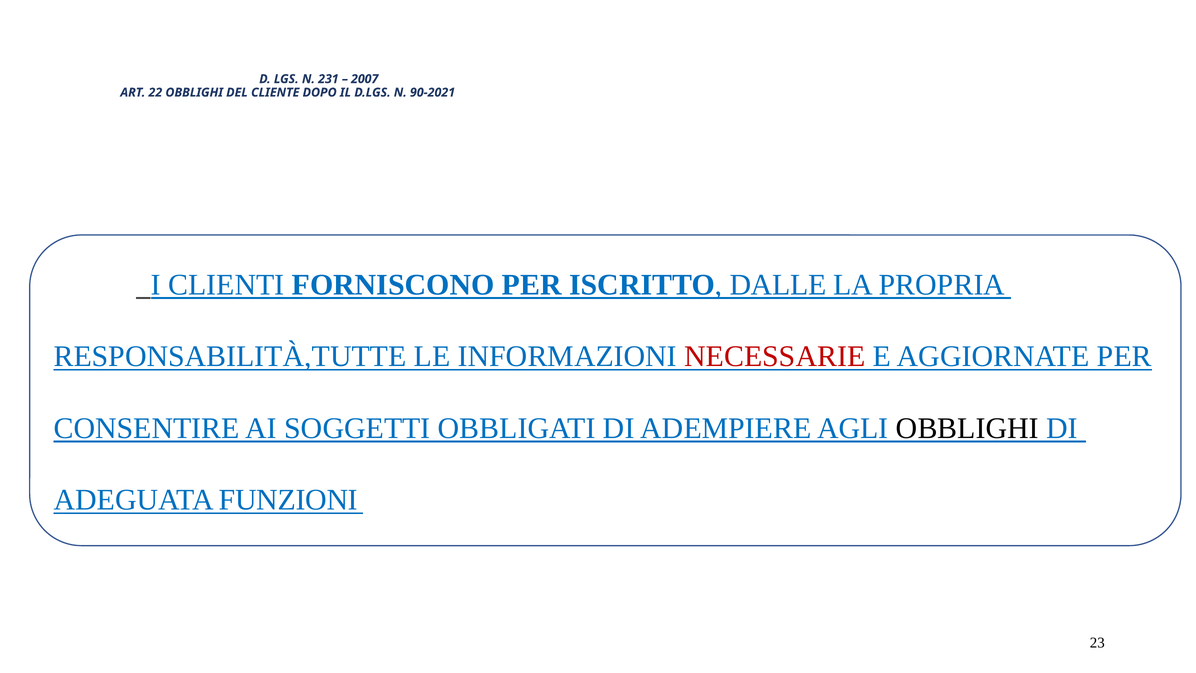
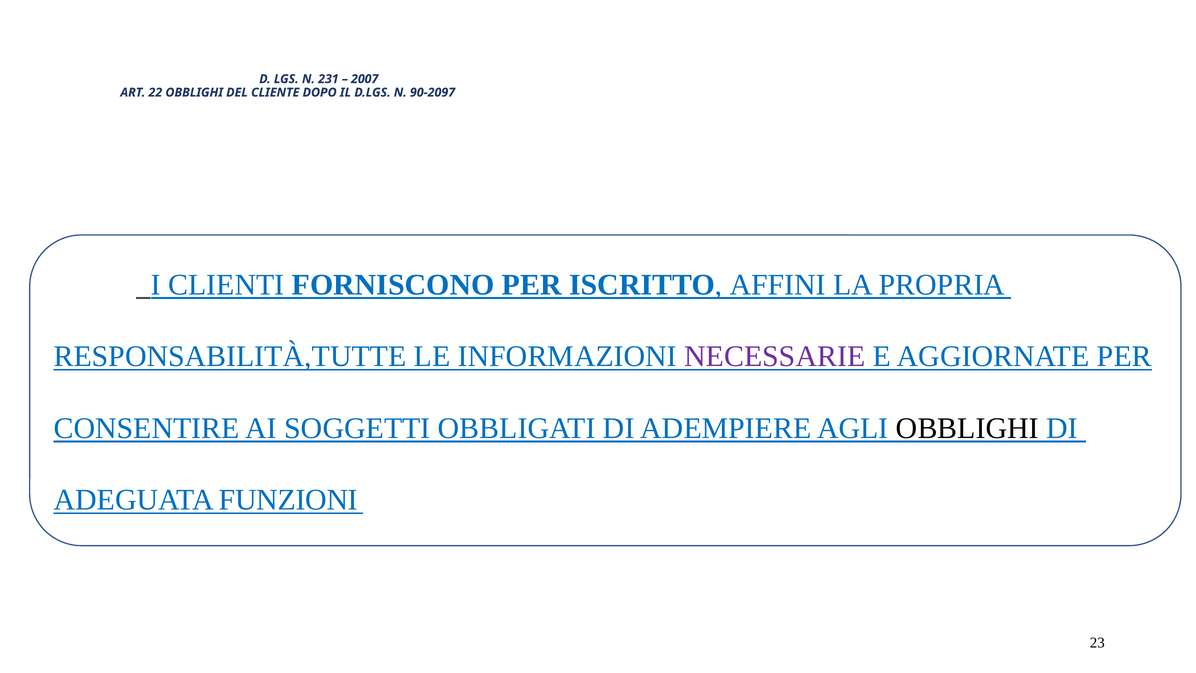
90-2021: 90-2021 -> 90-2097 (433, 92)
DALLE: DALLE -> AFFINI (778, 285)
NECESSARIE colour: red -> purple (775, 356)
